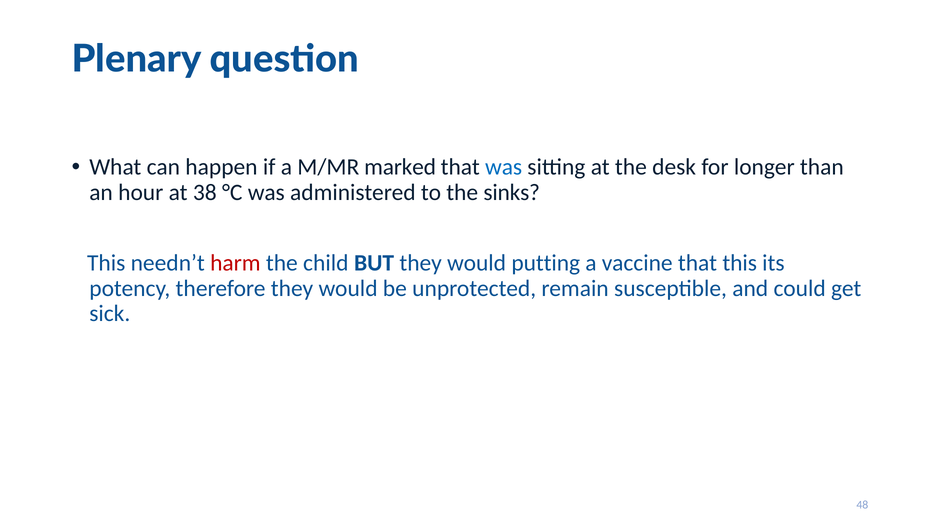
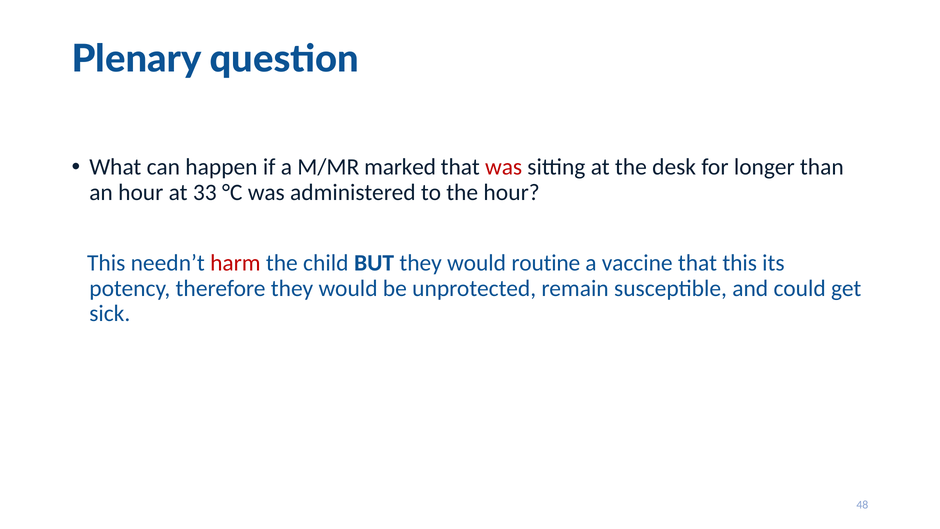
was colour: blue -> red (504, 167)
38: 38 -> 33 (205, 192)
the sinks: sinks -> hour (512, 192)
putting: putting -> routine (546, 263)
